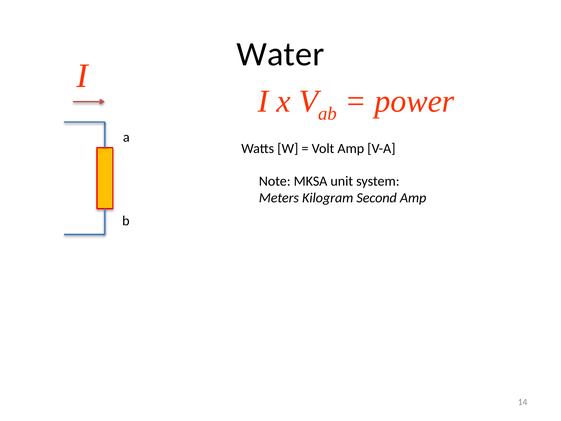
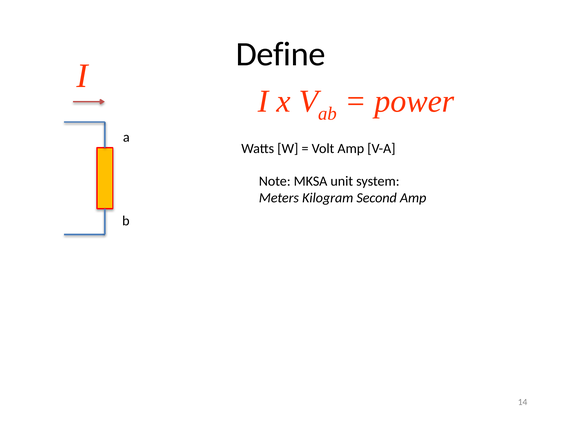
Water: Water -> Define (281, 54)
